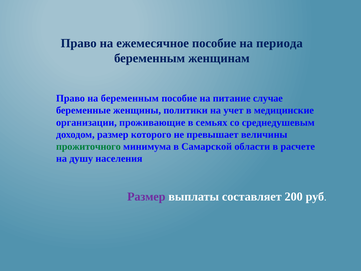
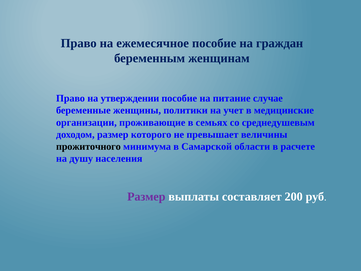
периода: периода -> граждан (280, 43)
на беременным: беременным -> утверждении (130, 98)
прожиточного colour: green -> black (88, 146)
